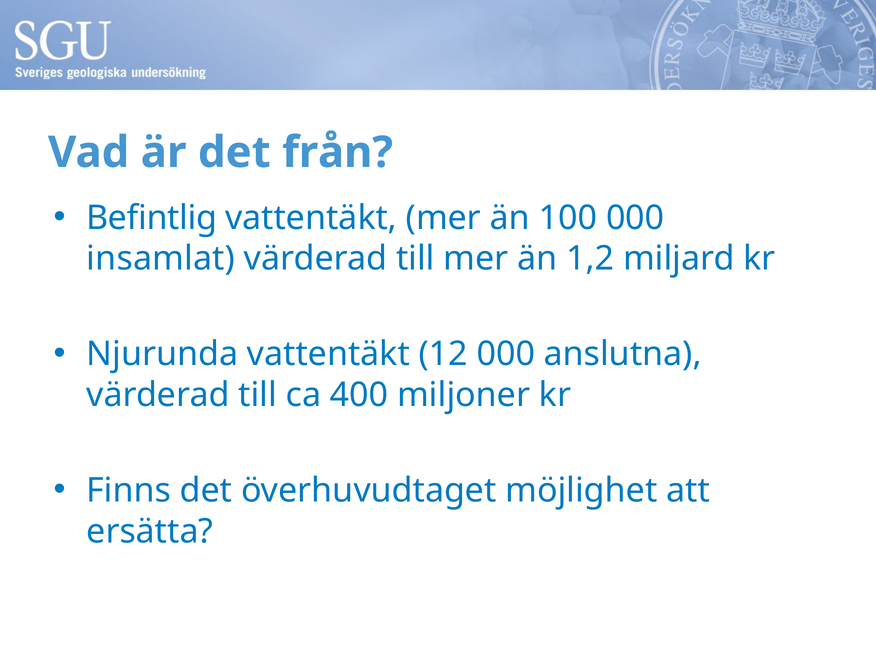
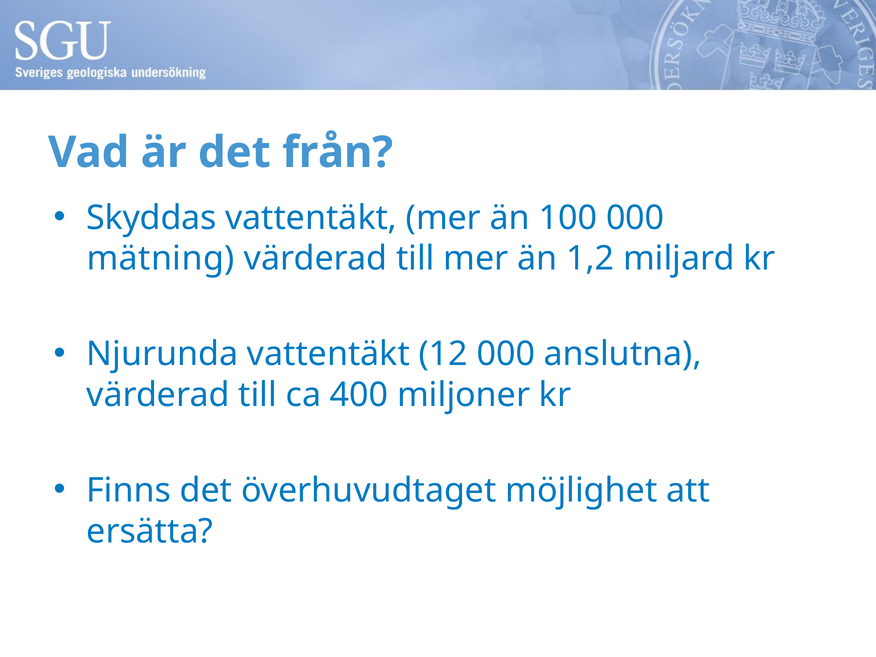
Befintlig: Befintlig -> Skyddas (151, 218)
insamlat: insamlat -> mätning (161, 259)
